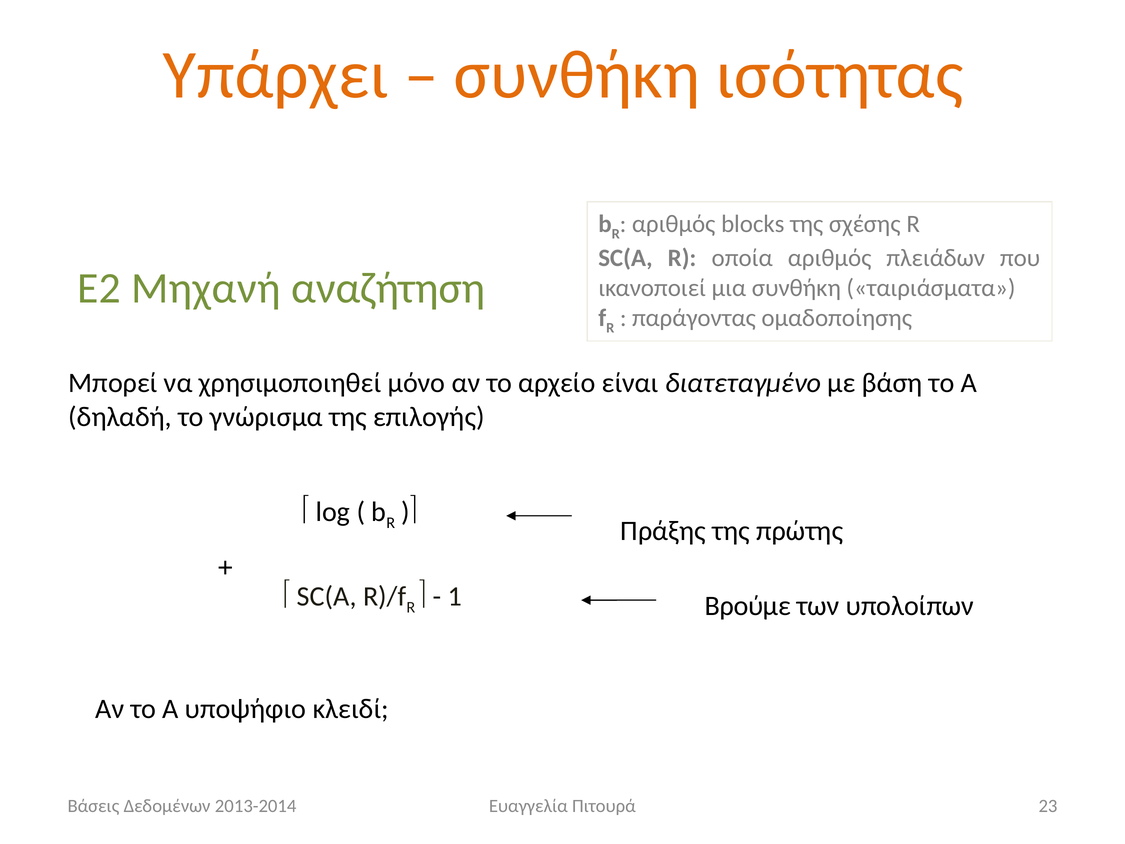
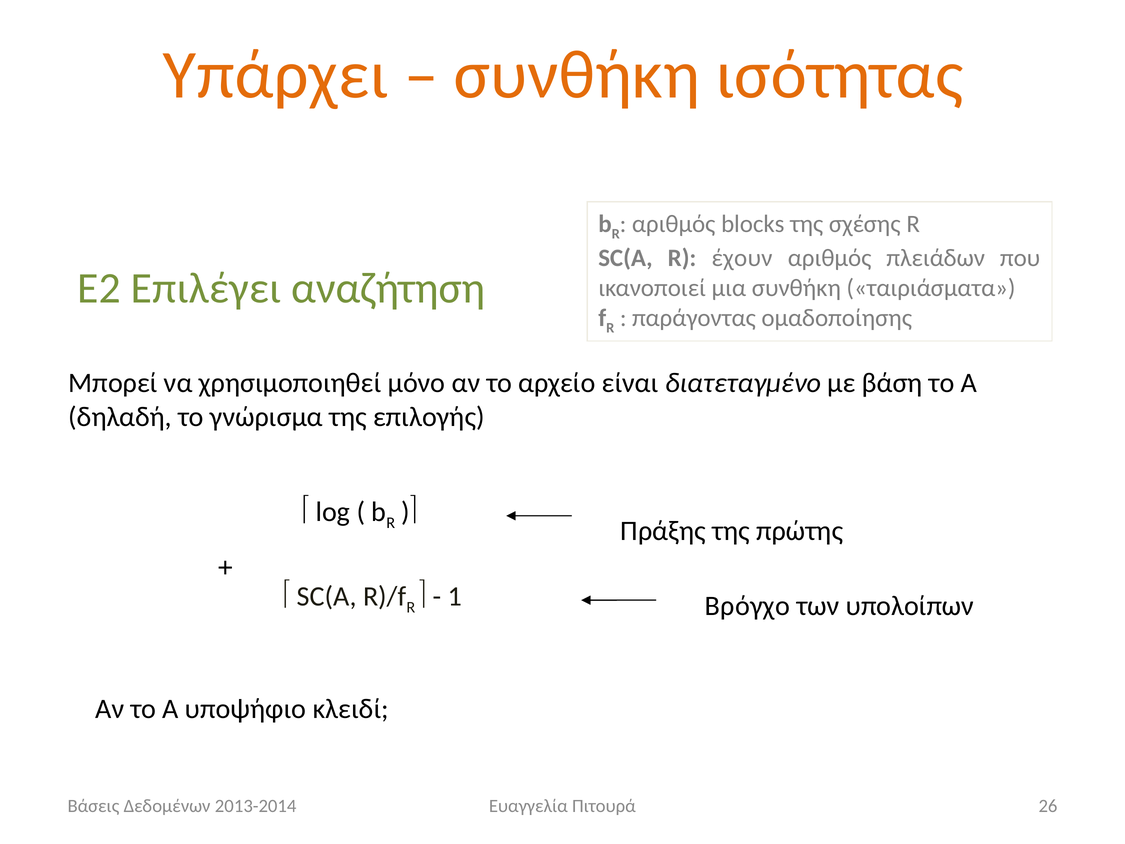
οποία: οποία -> έχουν (742, 258)
Μηχανή: Μηχανή -> Επιλέγει (206, 288)
Βρούμε: Βρούμε -> Βρόγχο (747, 606)
23: 23 -> 26 (1048, 806)
